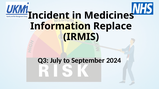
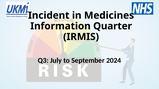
Replace: Replace -> Quarter (113, 26)
